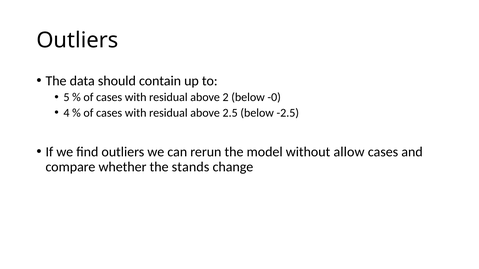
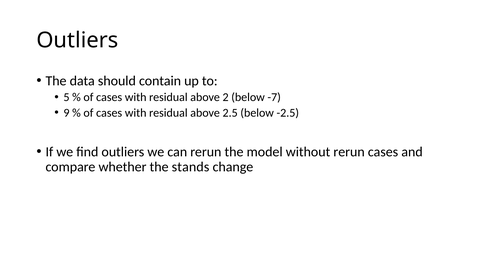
-0: -0 -> -7 (274, 97)
4: 4 -> 9 (66, 113)
without allow: allow -> rerun (349, 152)
